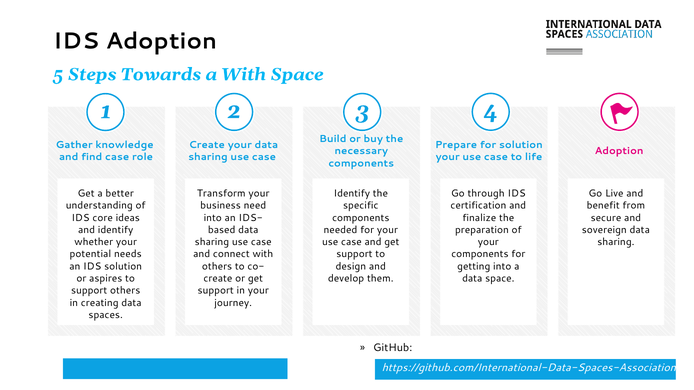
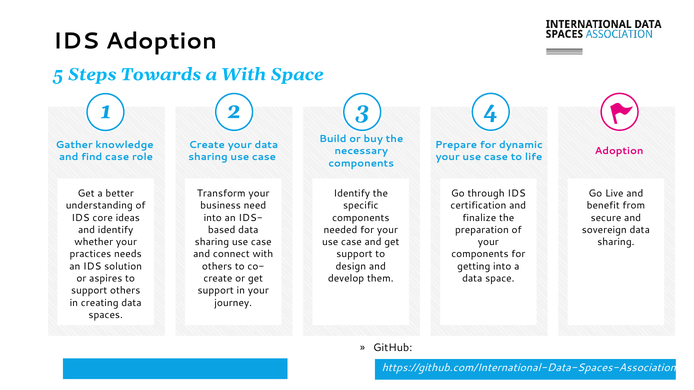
for solution: solution -> dynamic (521, 145)
potential: potential -> practices (90, 254)
